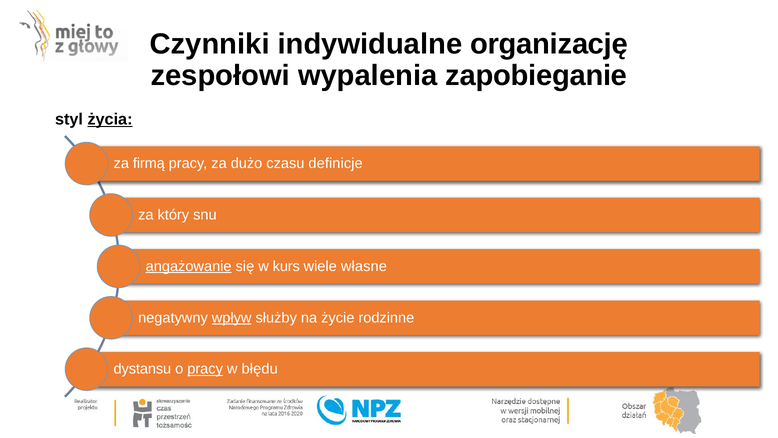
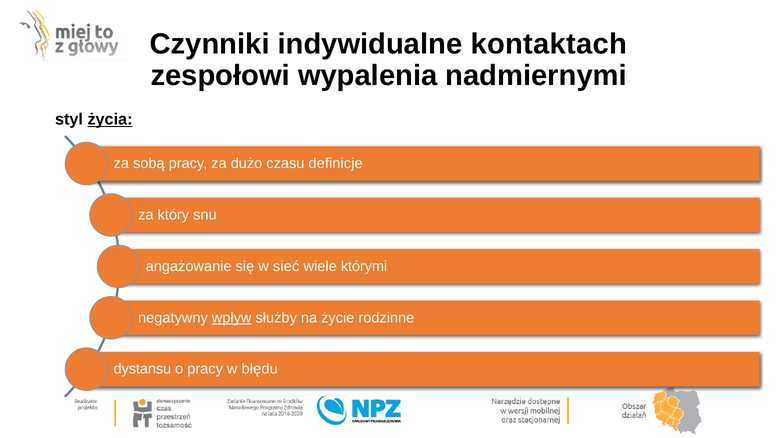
organizację: organizację -> kontaktach (549, 44)
zapobieganie: zapobieganie -> nadmiernymi (536, 75)
firmą: firmą -> sobą (149, 163)
angażowanie underline: present -> none (189, 266)
kurs: kurs -> sieć (286, 266)
własne: własne -> którymi (364, 266)
pracy underline: present -> none (205, 369)
